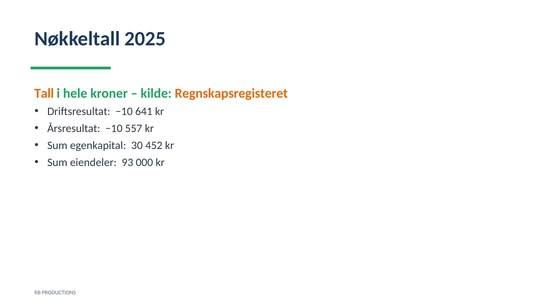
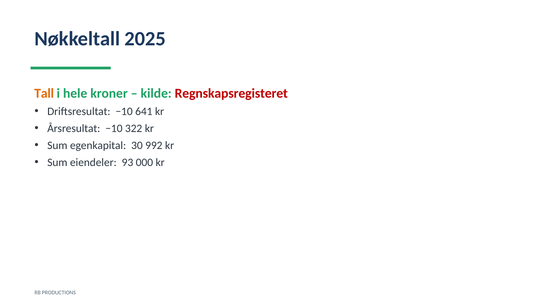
Regnskapsregisteret colour: orange -> red (231, 93)
557: 557 -> 322 (134, 129)
452: 452 -> 992 (154, 146)
